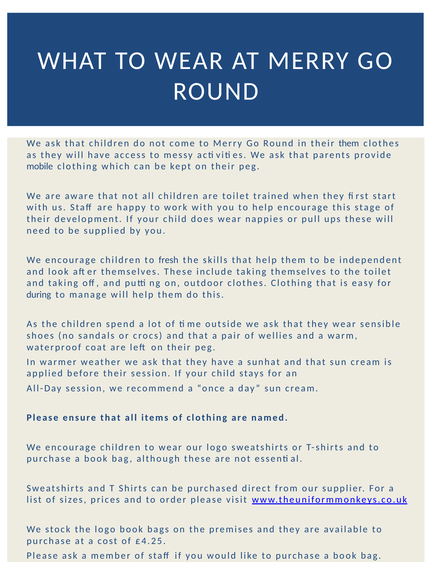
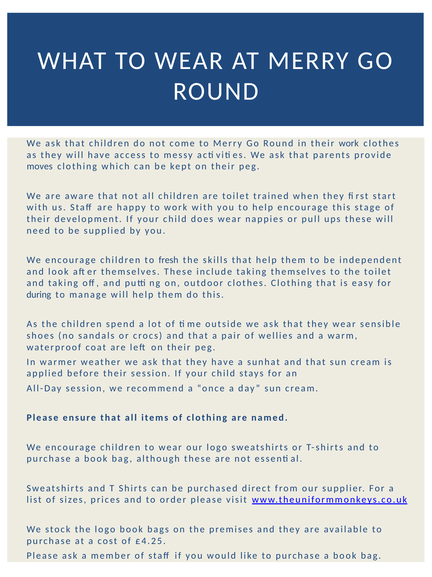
their them: them -> work (349, 143)
mobile: mobile -> moves (40, 166)
